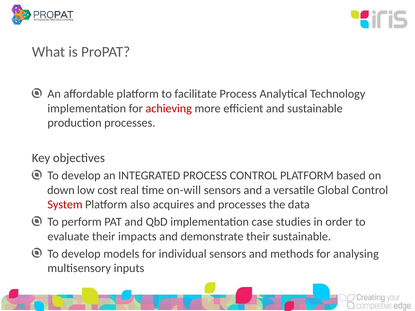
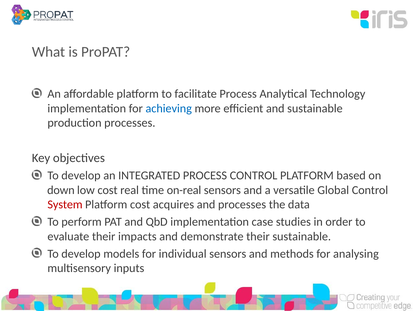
achieving colour: red -> blue (169, 108)
on-will: on-will -> on-real (184, 190)
Platform also: also -> cost (140, 205)
